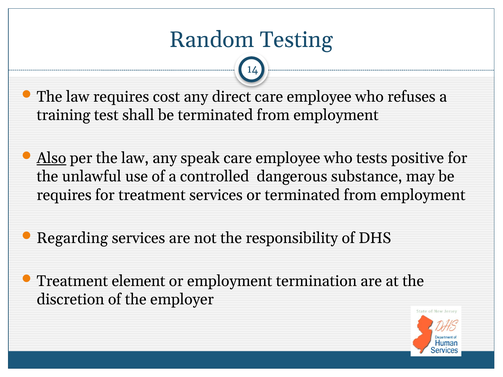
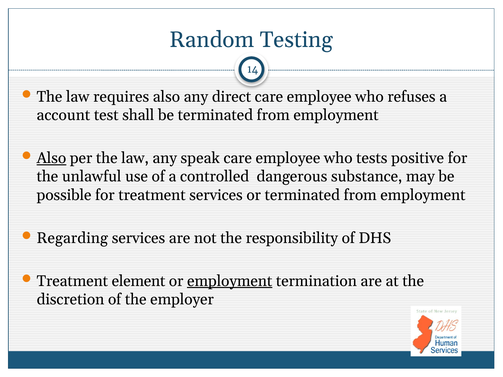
requires cost: cost -> also (166, 97)
training: training -> account (63, 115)
requires: requires -> possible (64, 195)
employment underline: none -> present (230, 281)
